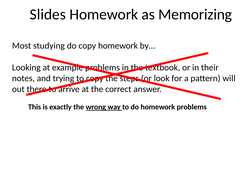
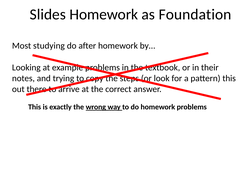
Memorizing: Memorizing -> Foundation (195, 14)
do copy: copy -> after (87, 46)
will: will -> this (229, 78)
